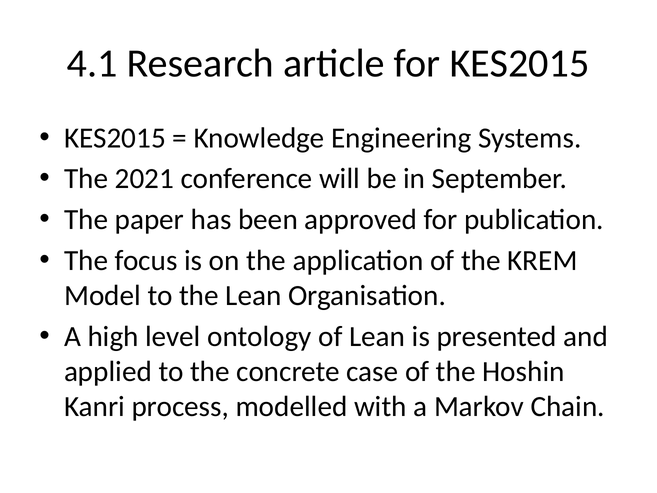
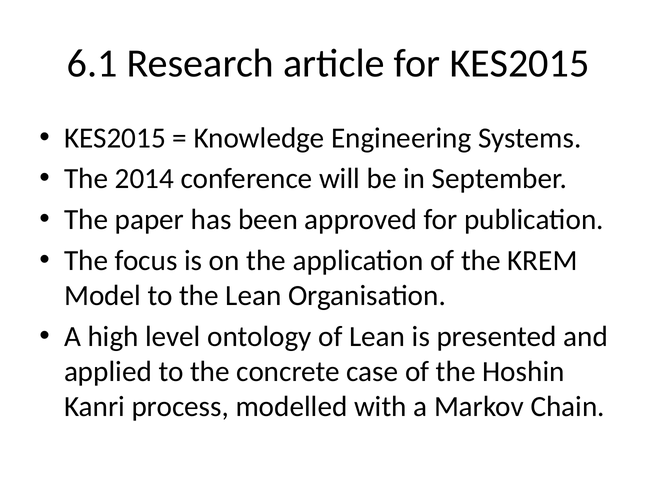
4.1: 4.1 -> 6.1 (92, 64)
2021: 2021 -> 2014 (144, 179)
